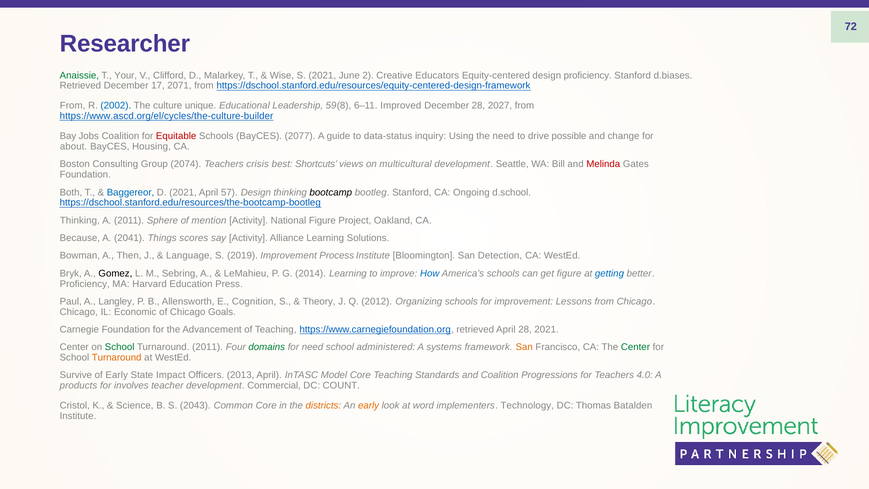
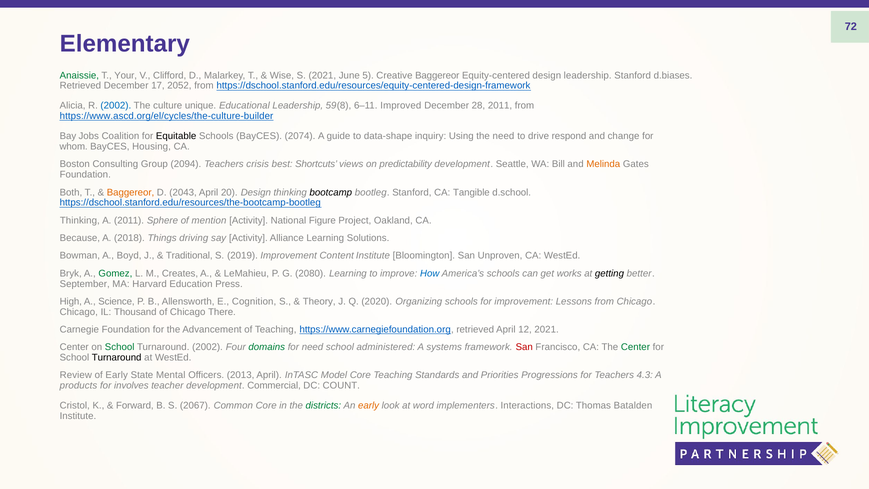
Researcher: Researcher -> Elementary (125, 44)
2: 2 -> 5 (368, 75)
Creative Educators: Educators -> Baggereor (437, 75)
design proficiency: proficiency -> leadership (588, 75)
2071: 2071 -> 2052 (179, 86)
From: From -> Alicia (73, 106)
28 2027: 2027 -> 2011 (500, 106)
Equitable colour: red -> black (176, 136)
2077: 2077 -> 2074 (300, 136)
data-status: data-status -> data-shape (388, 136)
possible: possible -> respond (569, 136)
about: about -> whom (74, 147)
2074: 2074 -> 2094 (186, 164)
multicultural: multicultural -> predictability (406, 164)
Melinda colour: red -> orange (603, 164)
Baggereor colour: blue -> orange (131, 192)
D 2021: 2021 -> 2043 (183, 192)
57: 57 -> 20 (229, 192)
Ongoing: Ongoing -> Tangible (471, 192)
2041: 2041 -> 2018 (129, 238)
scores: scores -> driving (194, 238)
Then: Then -> Boyd (129, 256)
Language: Language -> Traditional (189, 256)
Process: Process -> Content (337, 256)
Detection: Detection -> Unproven (500, 256)
Gomez colour: black -> green (115, 273)
Sebring: Sebring -> Creates (180, 273)
2014: 2014 -> 2080 (311, 273)
get figure: figure -> works (569, 273)
getting colour: blue -> black (609, 273)
Proficiency: Proficiency -> September (85, 284)
Paul: Paul -> High (71, 301)
Langley: Langley -> Science (116, 301)
2012: 2012 -> 2020 (377, 301)
Economic: Economic -> Thousand (135, 312)
Goals: Goals -> There (222, 312)
April 28: 28 -> 12 (525, 329)
Turnaround 2011: 2011 -> 2002 (207, 347)
San colour: orange -> red (524, 347)
Turnaround colour: orange -> black (117, 357)
Survive: Survive -> Review (76, 375)
Impact: Impact -> Mental (171, 375)
and Coalition: Coalition -> Priorities (500, 375)
4.0: 4.0 -> 4.3 (645, 375)
Science: Science -> Forward (135, 406)
2043: 2043 -> 2067 (195, 406)
districts colour: orange -> green (323, 406)
Technology: Technology -> Interactions (527, 406)
